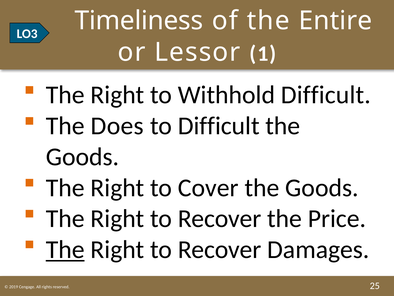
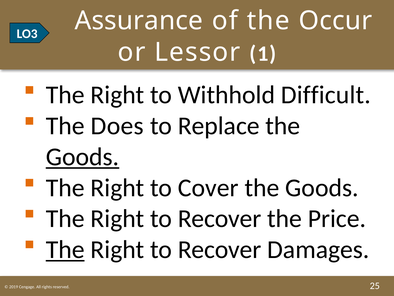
Timeliness: Timeliness -> Assurance (139, 21)
Entire: Entire -> Occur (335, 21)
to Difficult: Difficult -> Replace (219, 126)
Goods underline: none -> present (82, 157)
